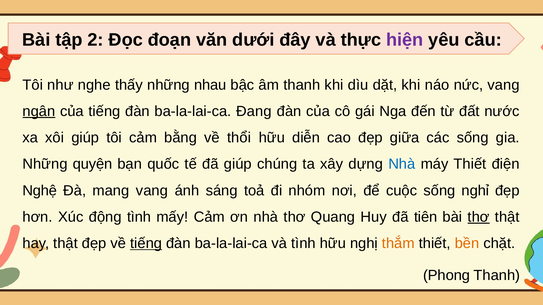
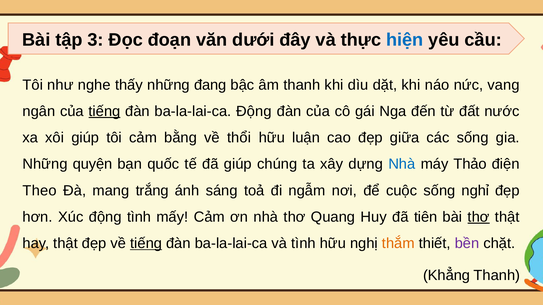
2: 2 -> 3 (96, 40)
hiện colour: purple -> blue (405, 40)
nhau: nhau -> đang (210, 85)
ngân underline: present -> none (39, 111)
tiếng underline: none -> present (104, 111)
ba-la-lai-ca Đang: Đang -> Động (254, 111)
diễn: diễn -> luận (306, 138)
máy Thiết: Thiết -> Thảo (470, 164)
Nghệ: Nghệ -> Theo (40, 191)
mang vang: vang -> trắng (152, 191)
nhóm: nhóm -> ngẫm (307, 191)
bền colour: orange -> purple (467, 244)
Phong: Phong -> Khẳng (447, 276)
